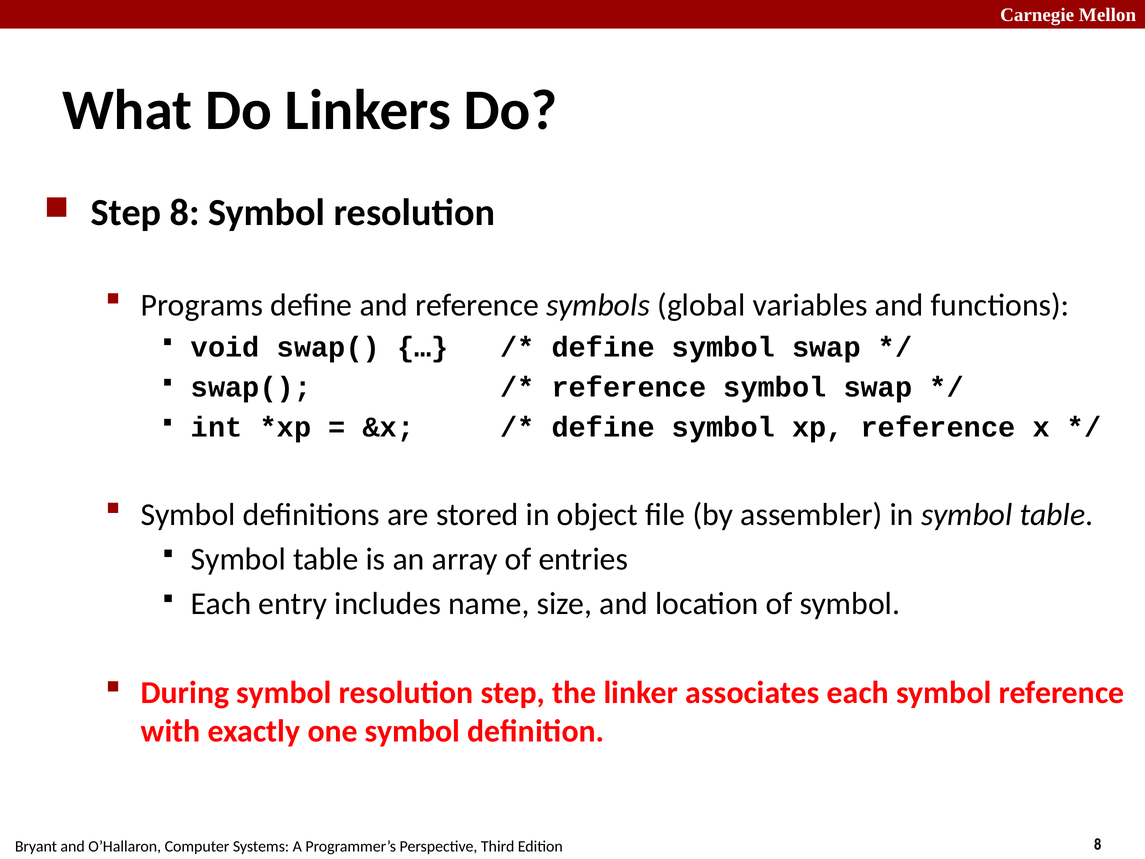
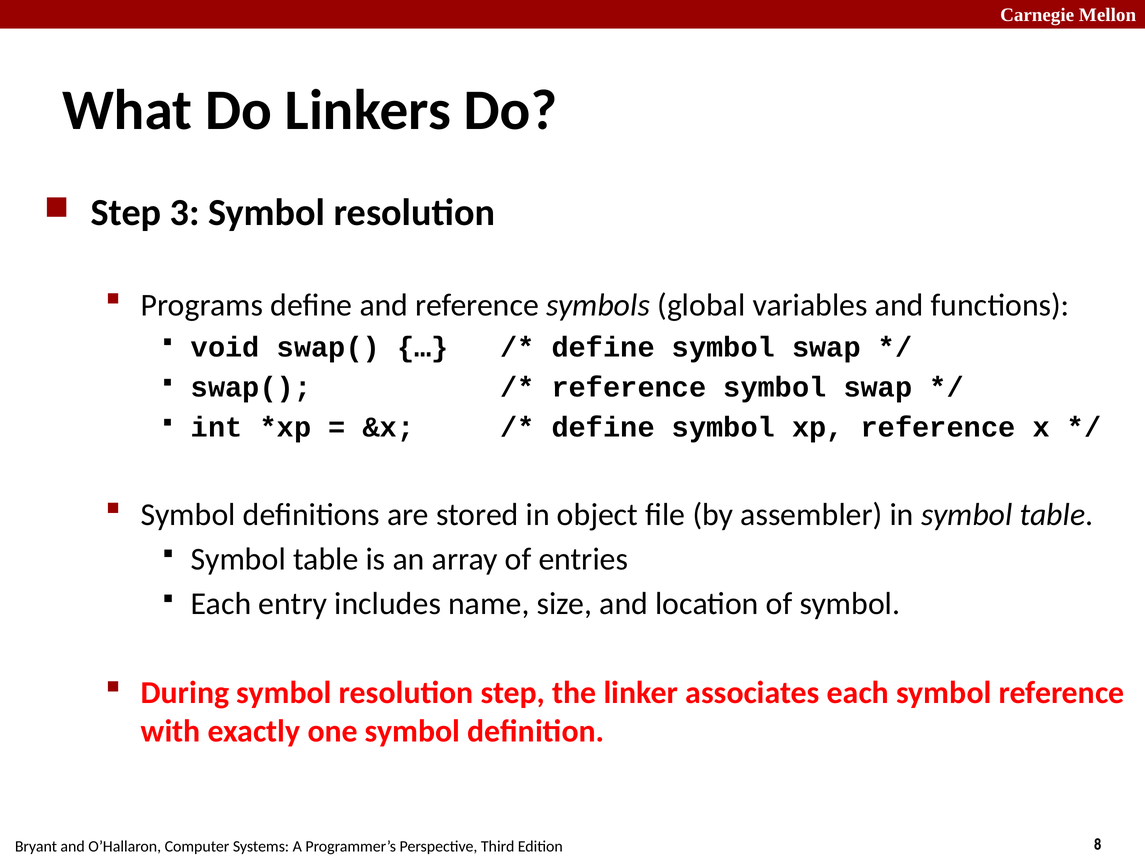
Step 8: 8 -> 3 (185, 213)
